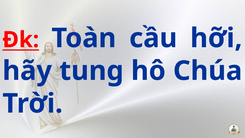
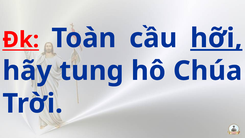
hỡi underline: none -> present (216, 38)
